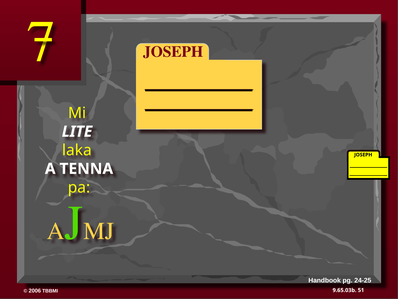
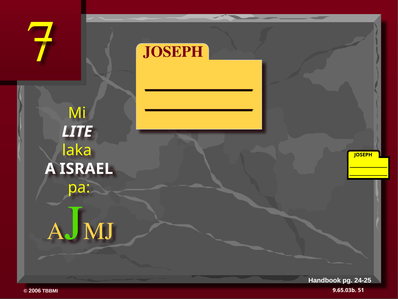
TENNA: TENNA -> ISRAEL (86, 169)
